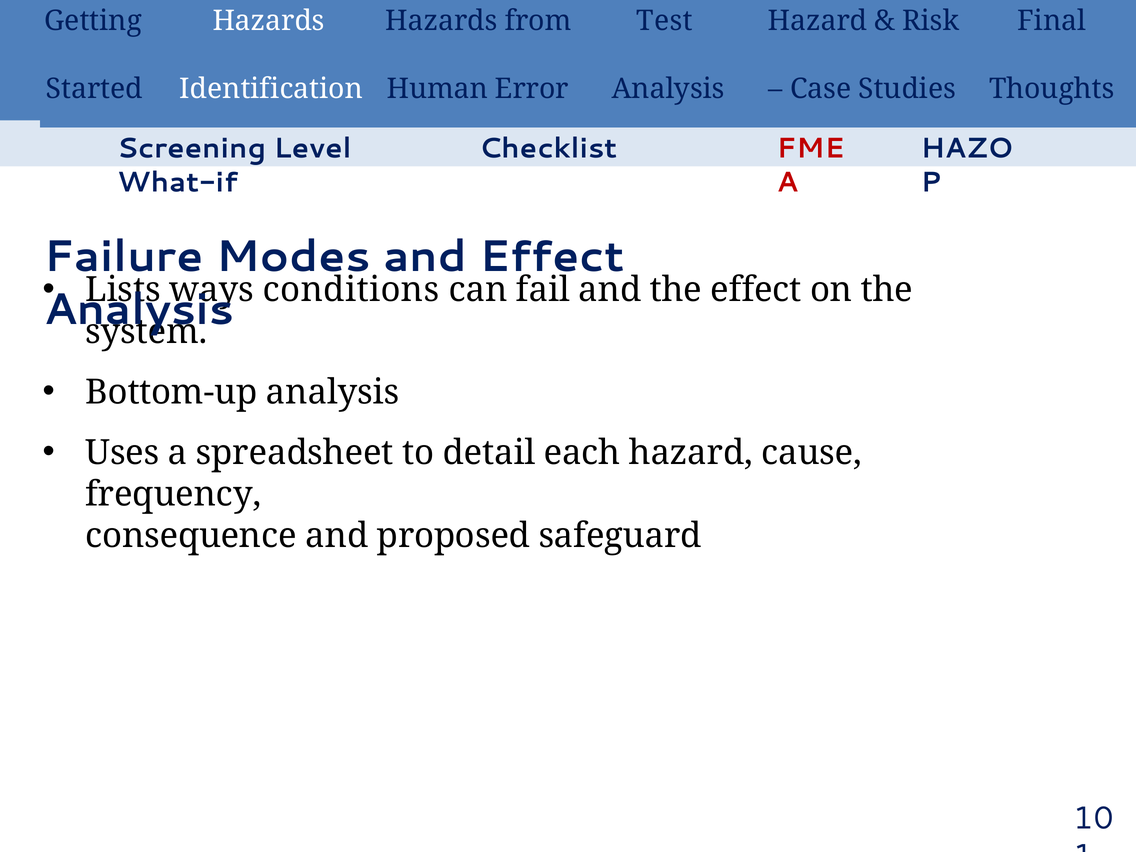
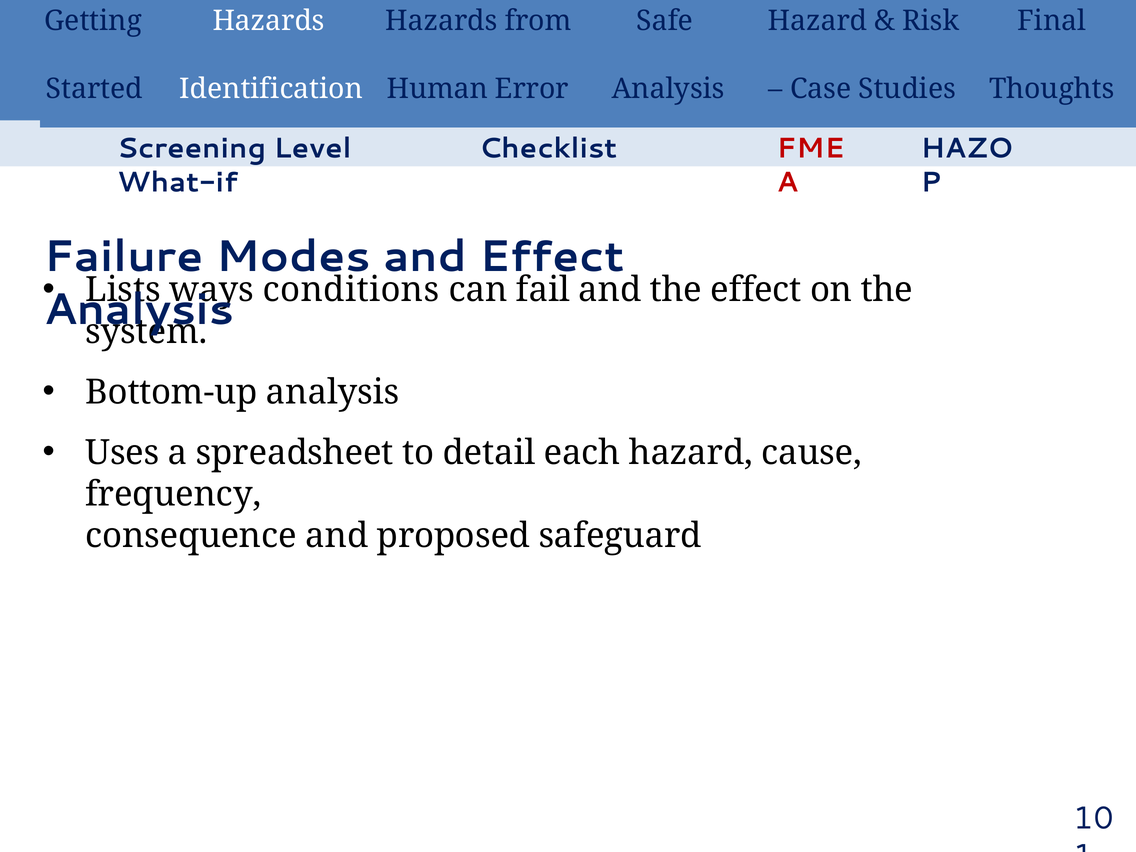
Test: Test -> Safe (665, 21)
